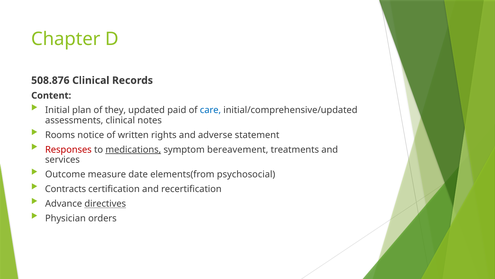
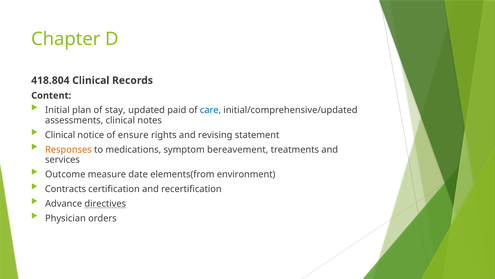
508.876: 508.876 -> 418.804 (50, 80)
they: they -> stay (115, 110)
Rooms: Rooms -> Clinical (60, 135)
written: written -> ensure (133, 135)
adverse: adverse -> revising (215, 135)
Responses colour: red -> orange (68, 149)
medications underline: present -> none (133, 149)
psychosocial: psychosocial -> environment (246, 174)
